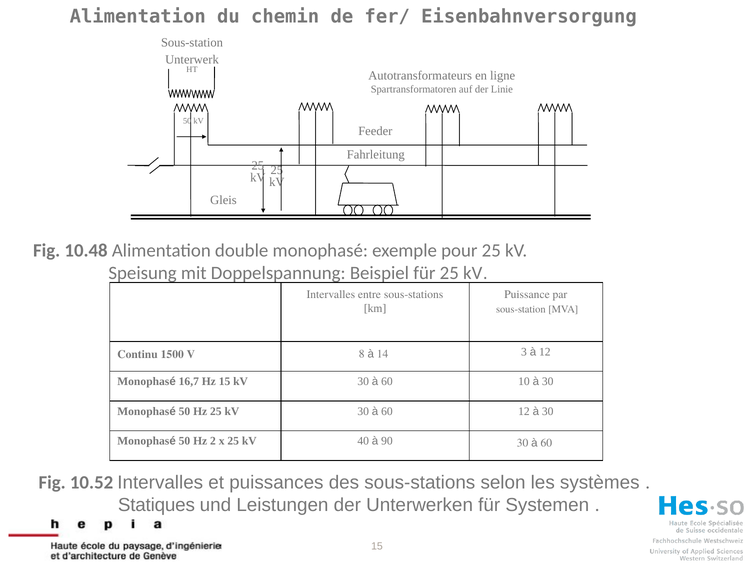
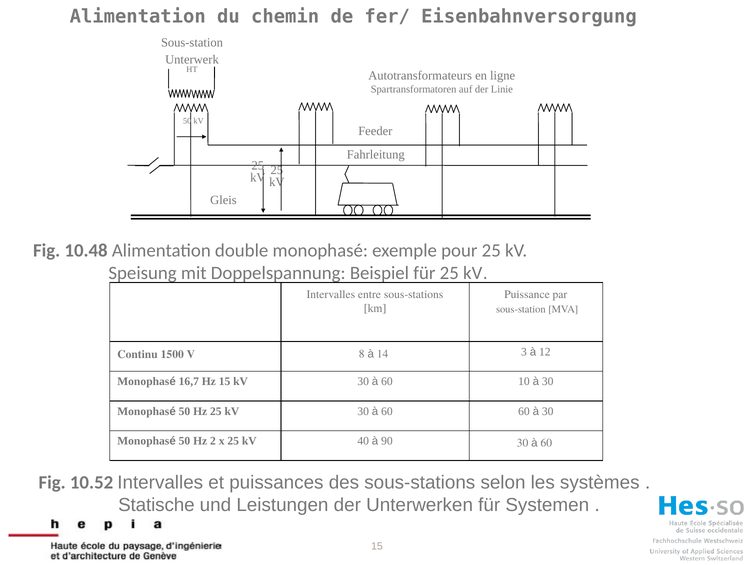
60 12: 12 -> 60 (524, 412)
Statiques: Statiques -> Statische (156, 506)
